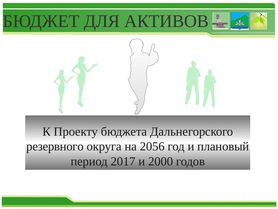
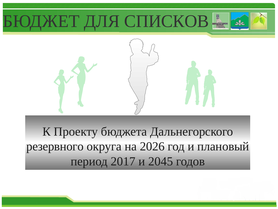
АКТИВОВ: АКТИВОВ -> СПИСКОВ (167, 21)
2056: 2056 -> 2026 (152, 146)
2000: 2000 -> 2045 (161, 161)
